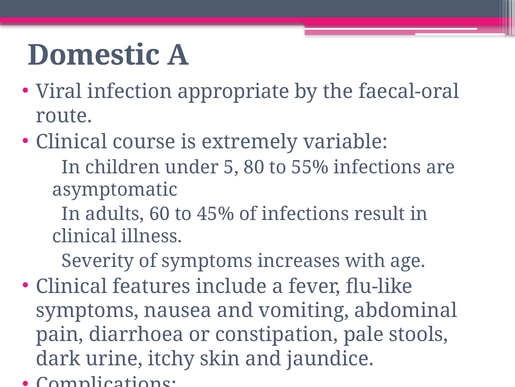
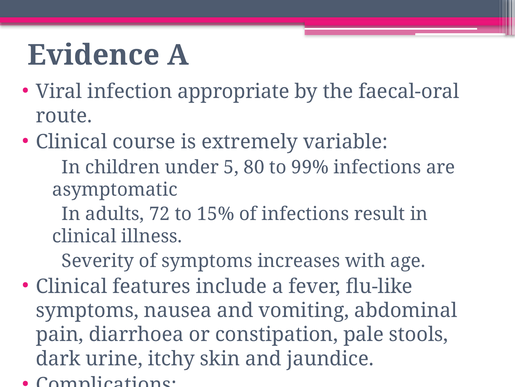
Domestic: Domestic -> Evidence (94, 55)
55%: 55% -> 99% (310, 167)
60: 60 -> 72 (160, 214)
45%: 45% -> 15% (216, 214)
